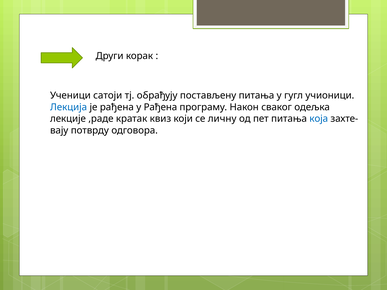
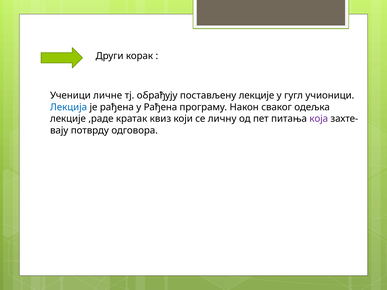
сатоји: сатоји -> личне (108, 96)
постављену питања: питања -> лекције (256, 96)
која colour: blue -> purple (319, 119)
